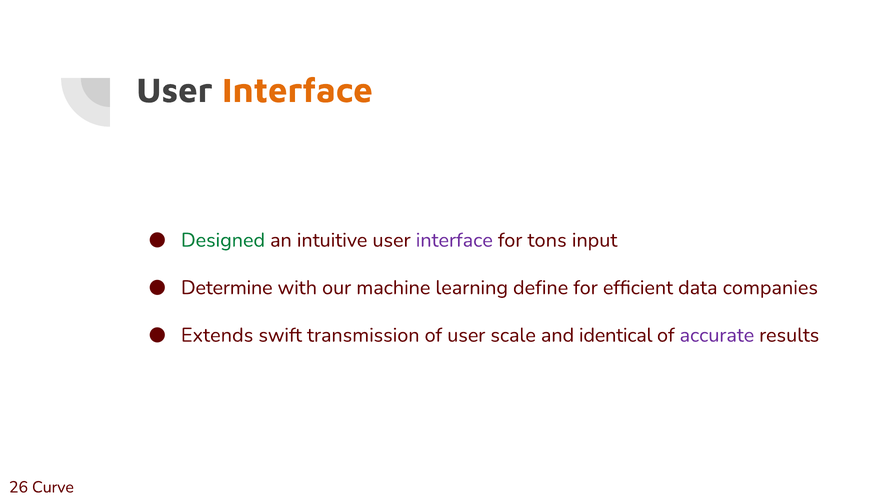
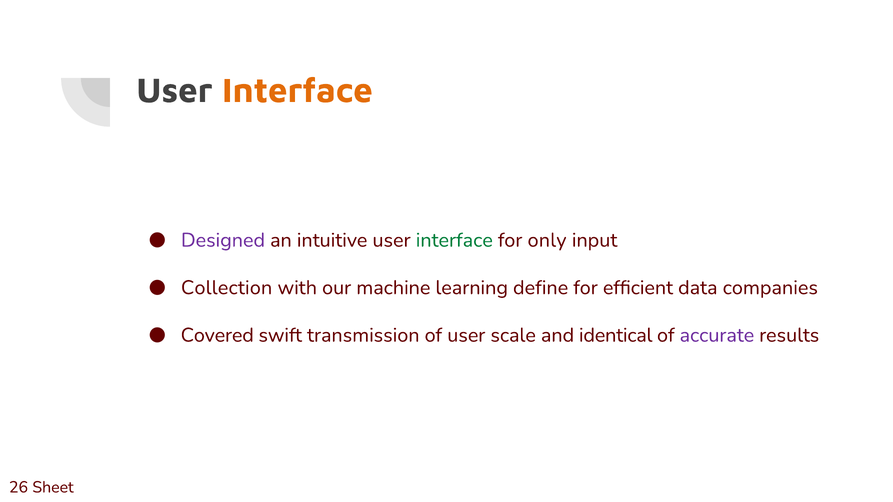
Designed colour: green -> purple (223, 240)
interface colour: purple -> green (454, 240)
tons: tons -> only (547, 240)
Determine: Determine -> Collection (227, 288)
Extends: Extends -> Covered (217, 335)
Curve: Curve -> Sheet (53, 487)
